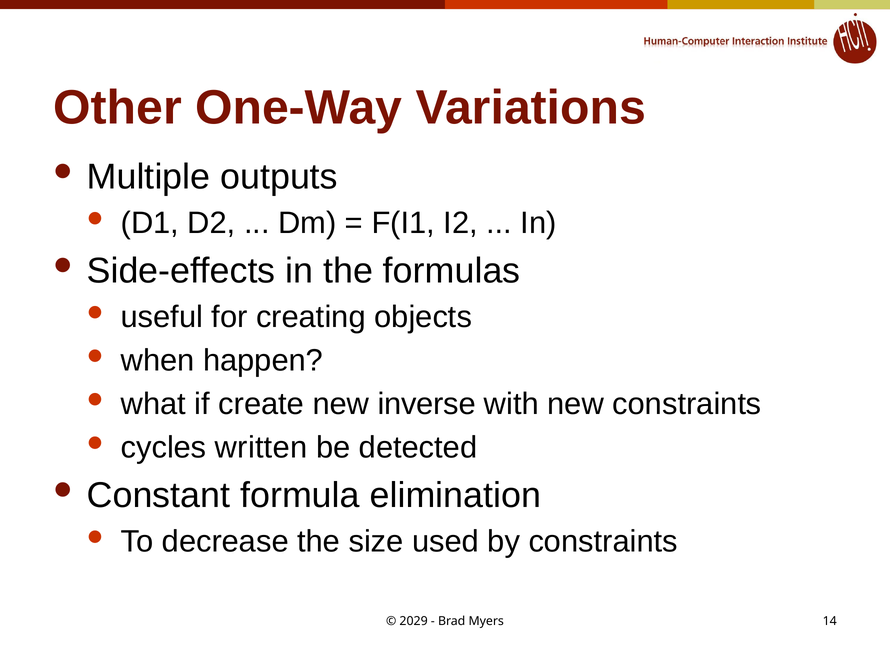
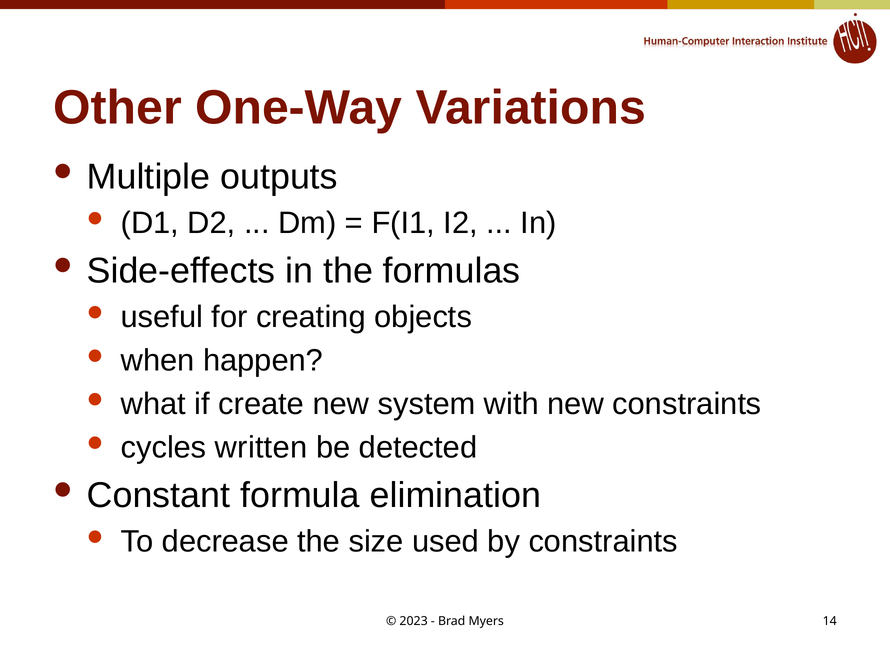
inverse: inverse -> system (427, 404)
2029: 2029 -> 2023 (414, 621)
